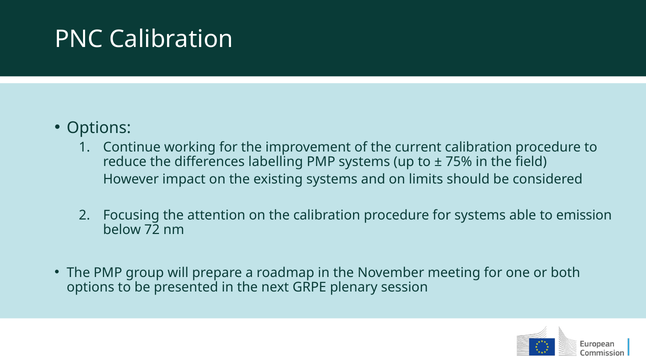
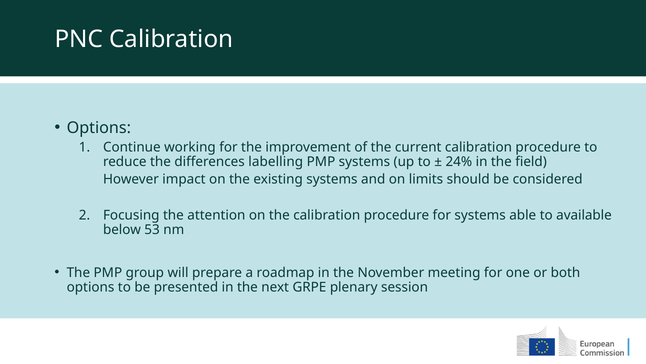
75%: 75% -> 24% (459, 161)
emission: emission -> available (584, 215)
72: 72 -> 53 (152, 230)
